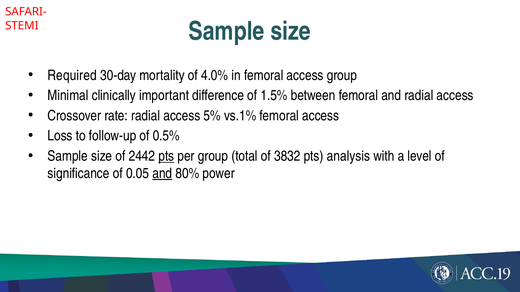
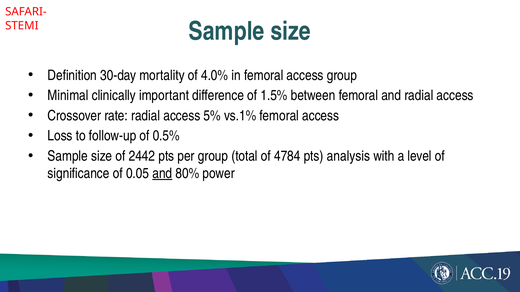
Required: Required -> Definition (72, 75)
pts underline: present -> none (166, 156)
3832: 3832 -> 4784 (287, 156)
